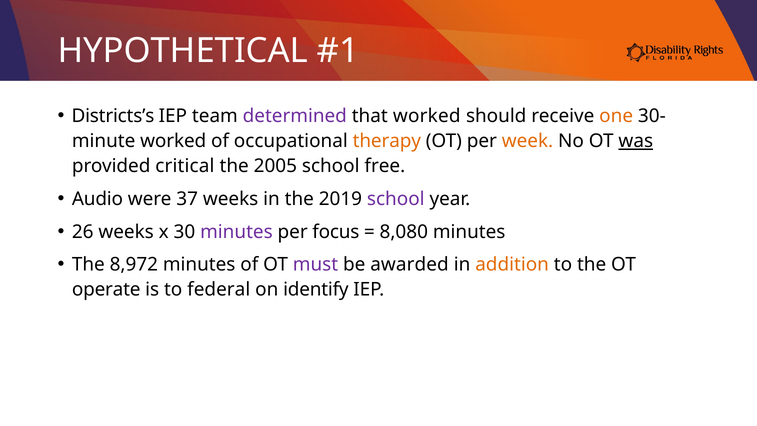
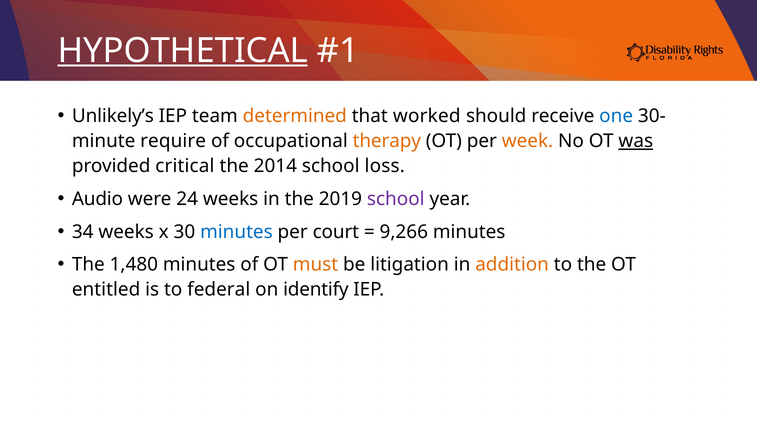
HYPOTHETICAL underline: none -> present (183, 51)
Districts’s: Districts’s -> Unlikely’s (113, 116)
determined colour: purple -> orange (295, 116)
one colour: orange -> blue (616, 116)
worked: worked -> require (173, 141)
2005: 2005 -> 2014 (275, 166)
free: free -> loss (385, 166)
37: 37 -> 24 (187, 199)
26: 26 -> 34 (83, 232)
minutes colour: purple -> blue (236, 232)
focus: focus -> court (336, 232)
8,080: 8,080 -> 9,266 (404, 232)
8,972: 8,972 -> 1,480 (134, 265)
must colour: purple -> orange (315, 265)
awarded: awarded -> litigation (410, 265)
operate: operate -> entitled (106, 290)
